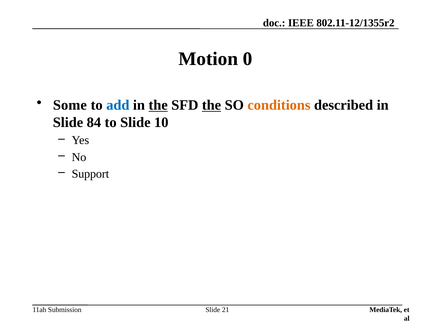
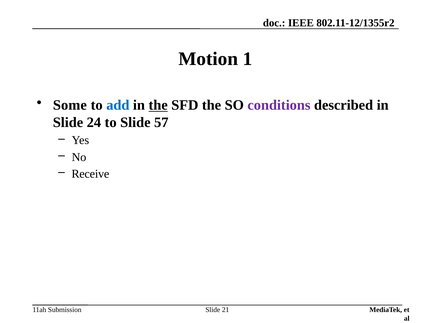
0: 0 -> 1 (248, 59)
the underline: present -> none (212, 105)
conditions colour: orange -> purple (279, 105)
84: 84 -> 24 (94, 122)
10: 10 -> 57 (161, 122)
Support: Support -> Receive (90, 174)
